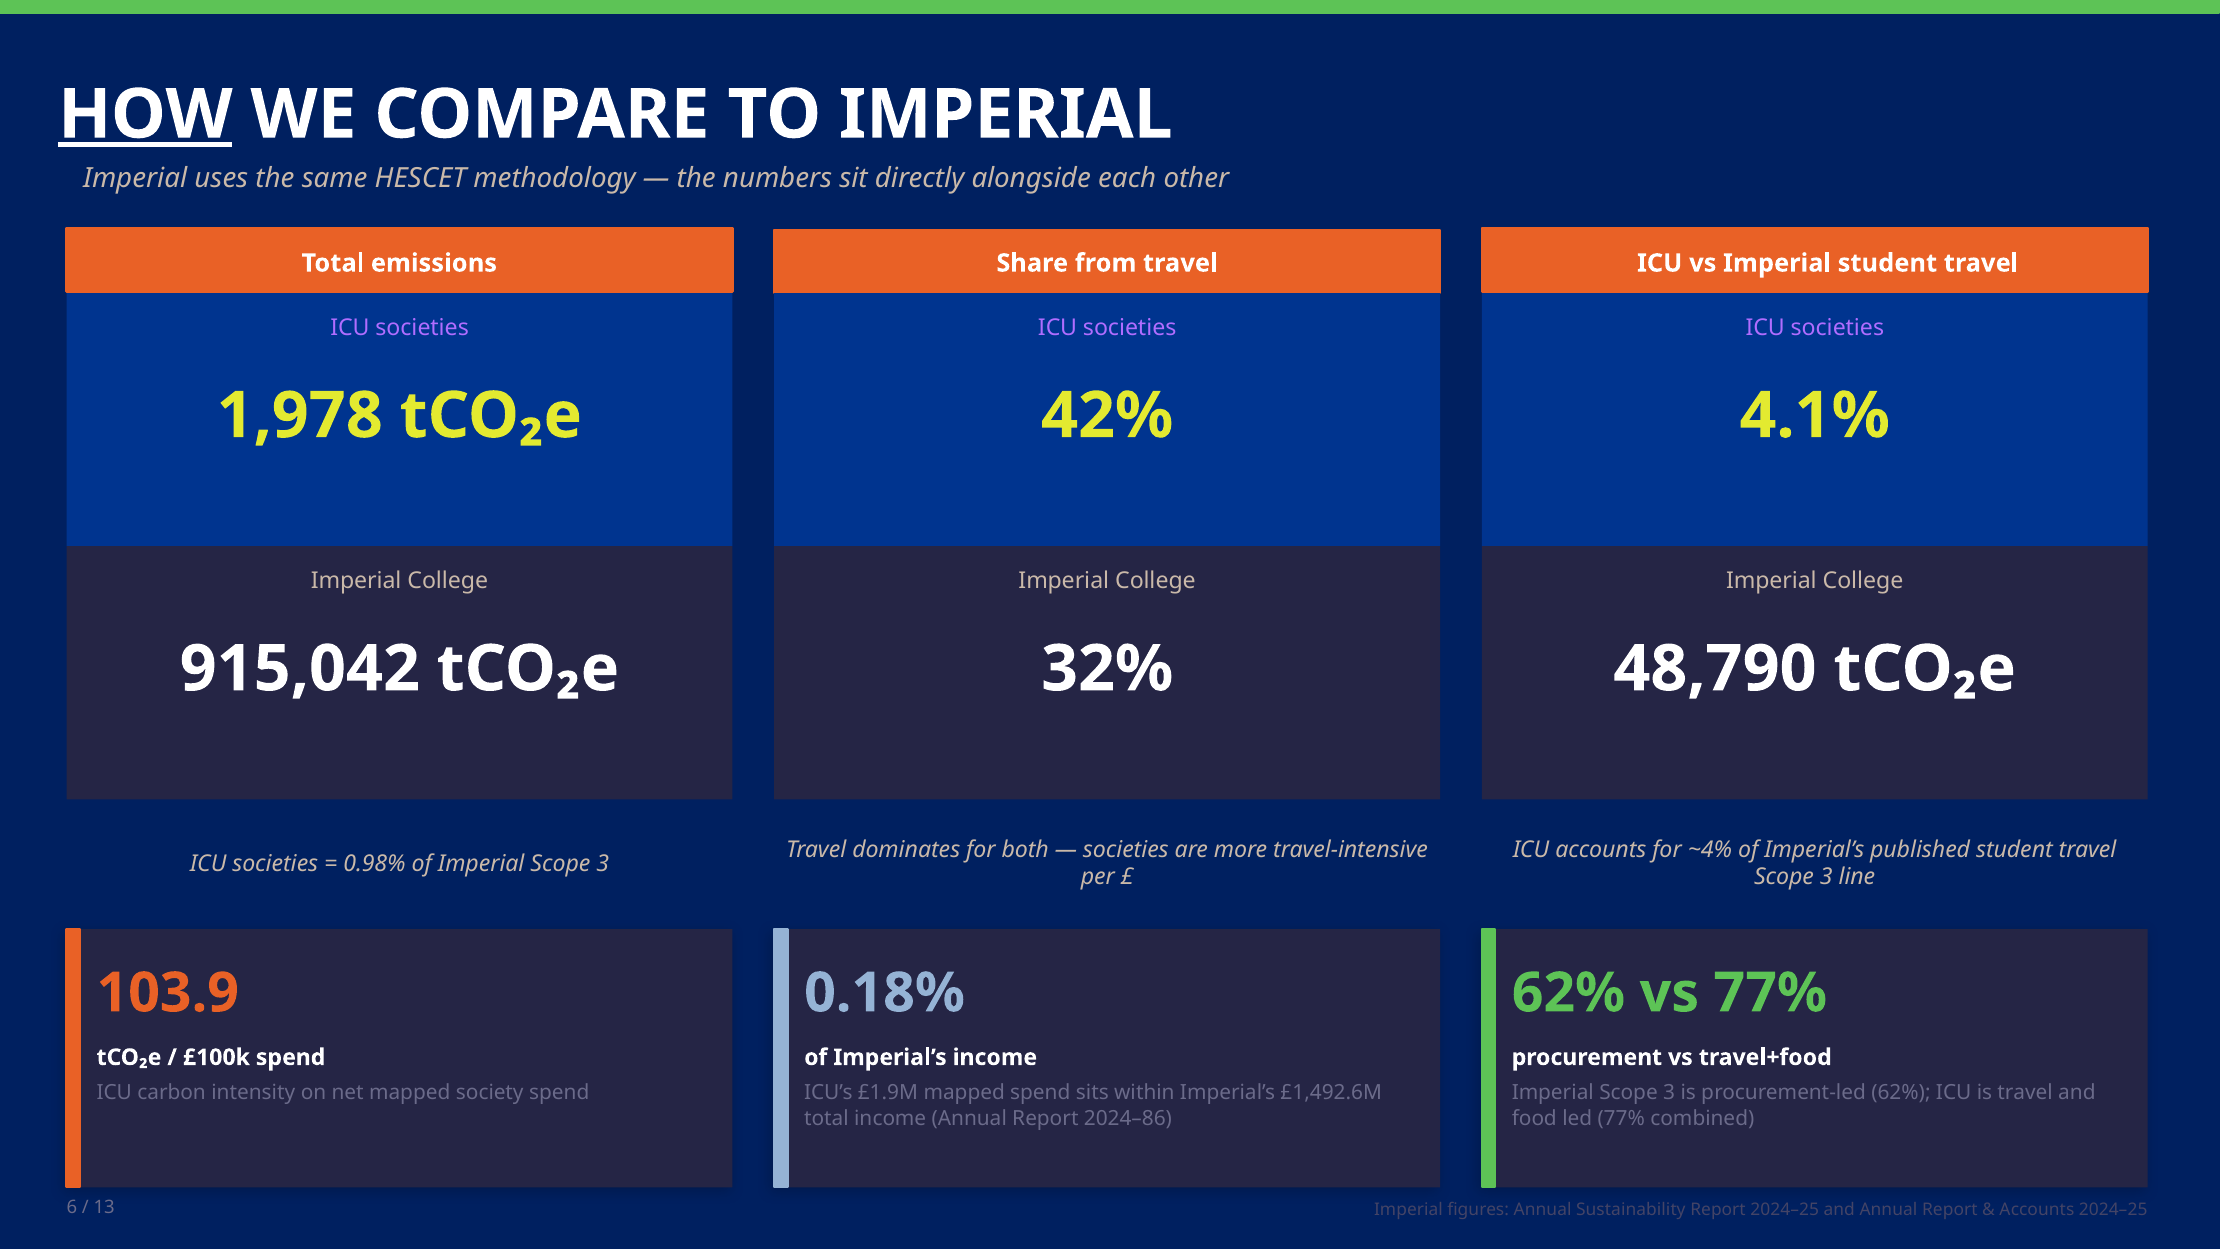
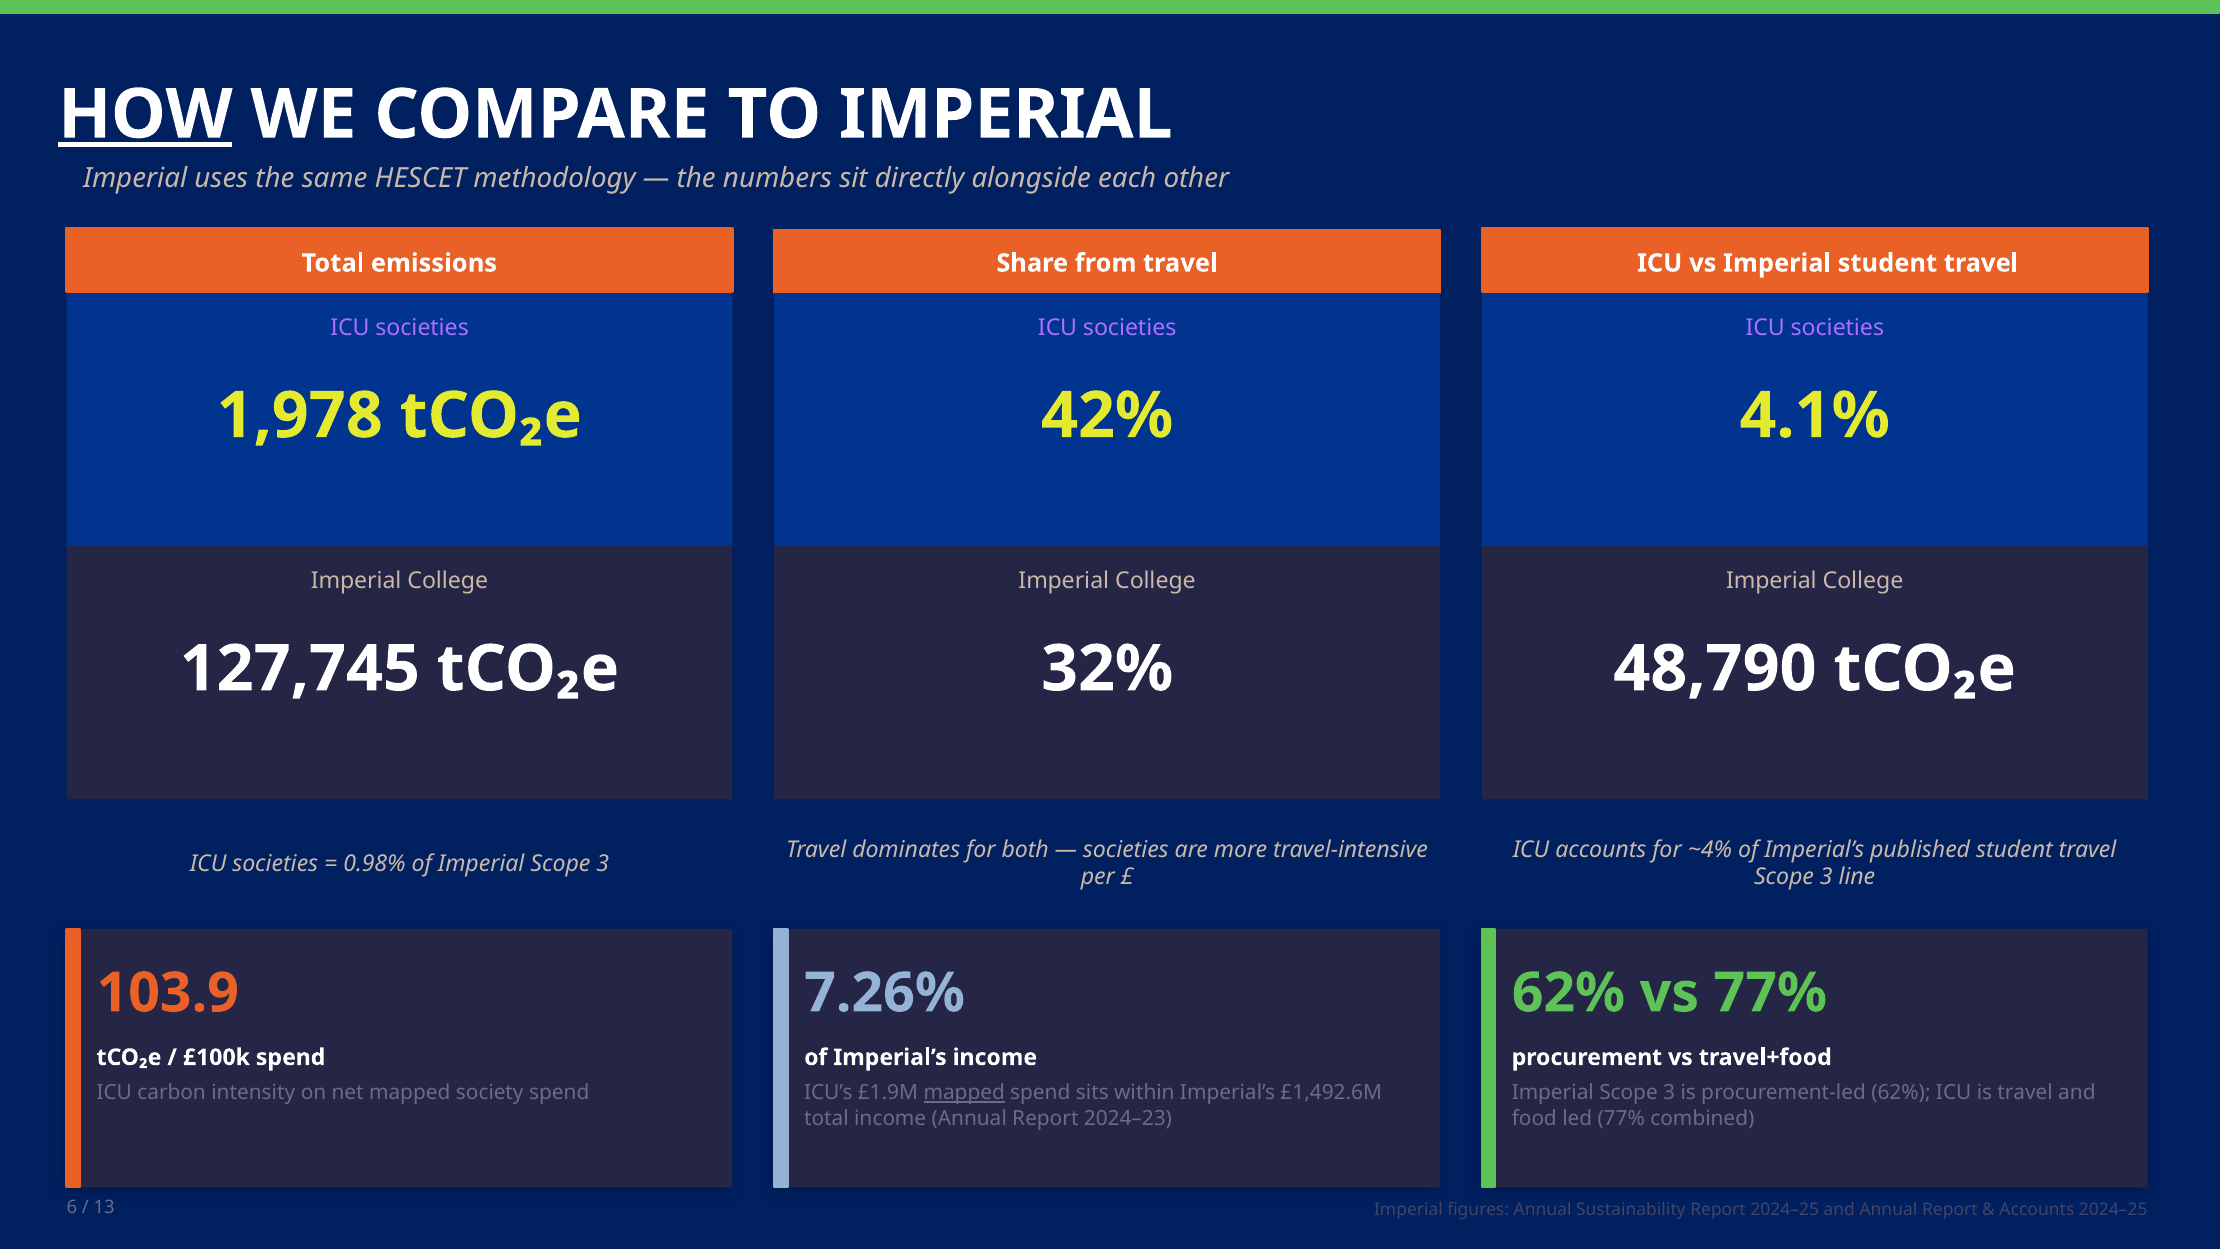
915,042: 915,042 -> 127,745 (300, 669)
0.18%: 0.18% -> 7.26% (885, 993)
mapped underline: none -> present (964, 1093)
2024–86: 2024–86 -> 2024–23 (1128, 1118)
